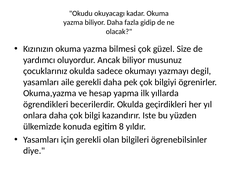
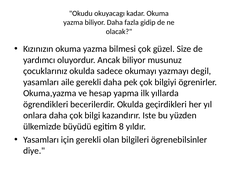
konuda: konuda -> büyüdü (77, 127)
